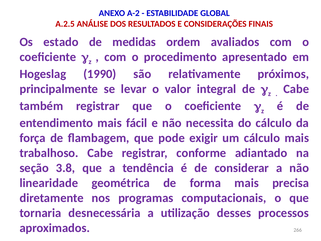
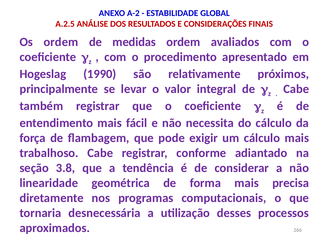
Os estado: estado -> ordem (61, 42)
